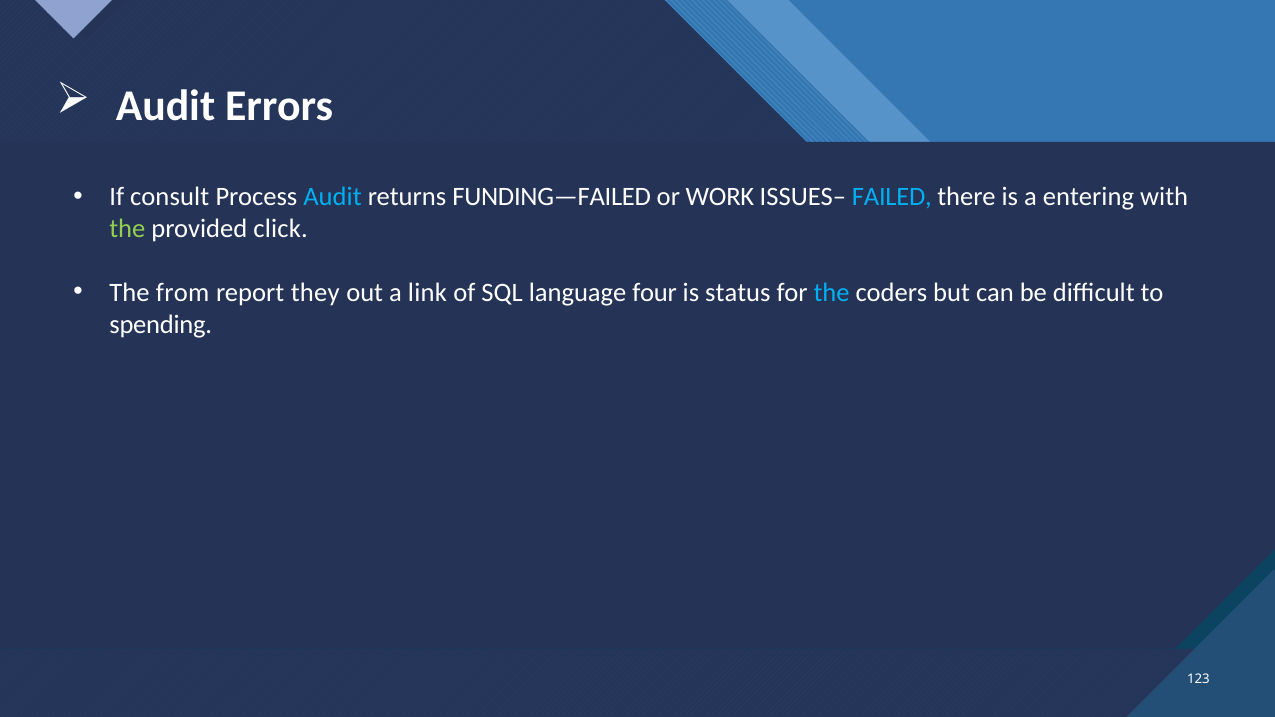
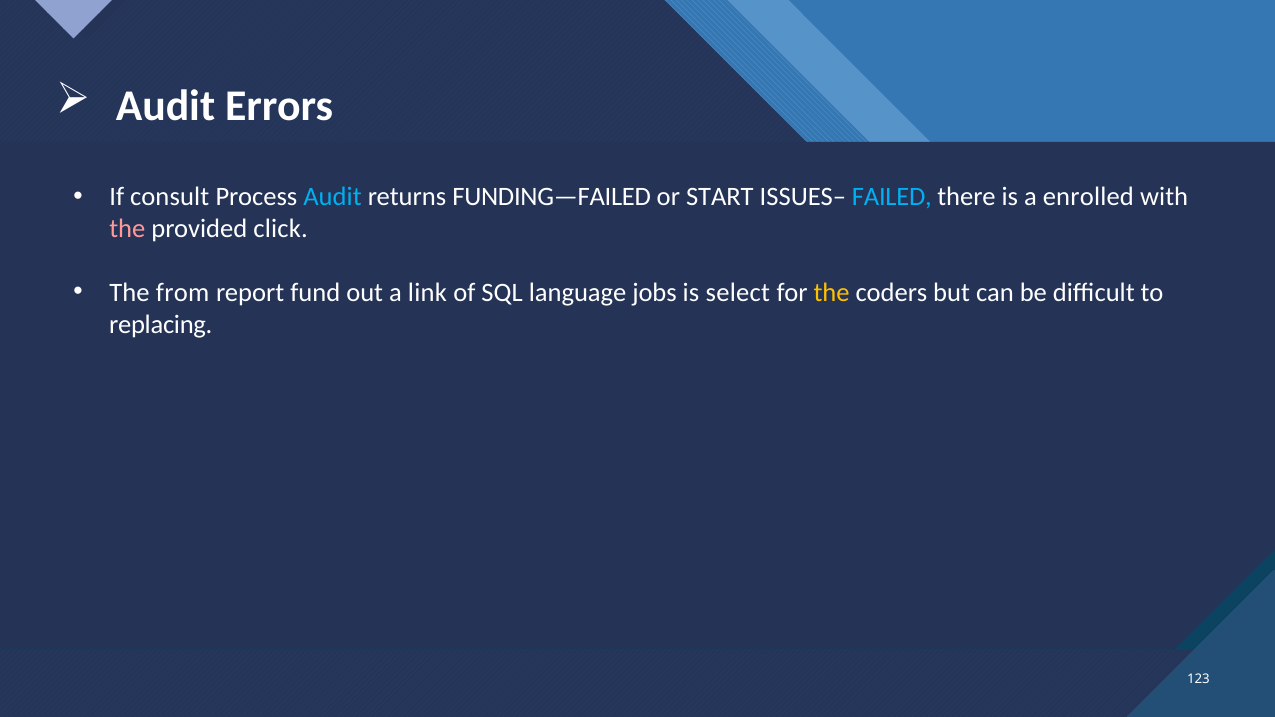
WORK: WORK -> START (720, 197)
entering: entering -> enrolled (1088, 197)
the colour: light green -> pink (127, 229)
they: they -> fund (315, 293)
four: four -> jobs (654, 293)
status: status -> select (738, 293)
the colour: light blue -> yellow (832, 293)
spending: spending -> replacing (161, 325)
